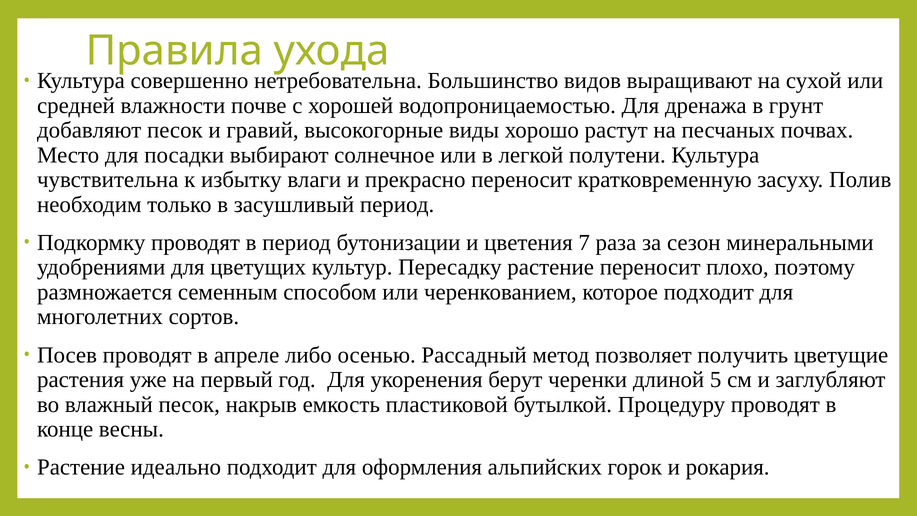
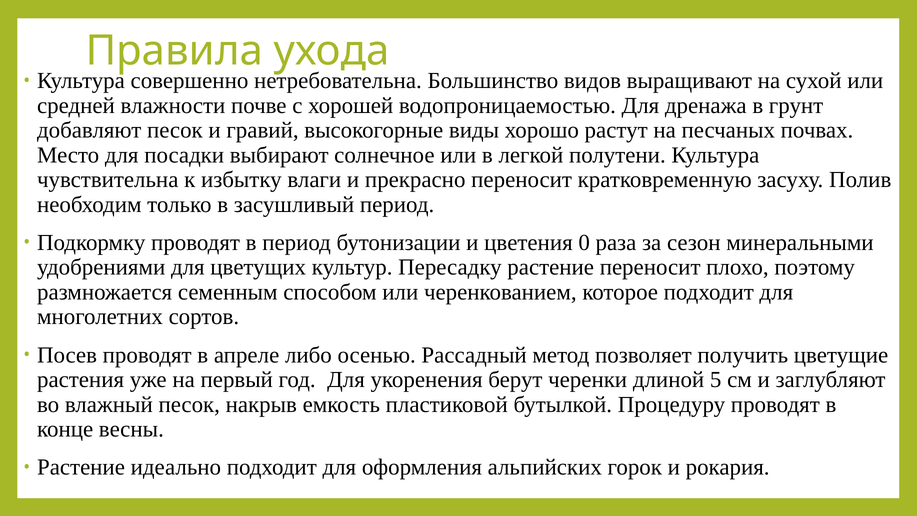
7: 7 -> 0 (584, 243)
